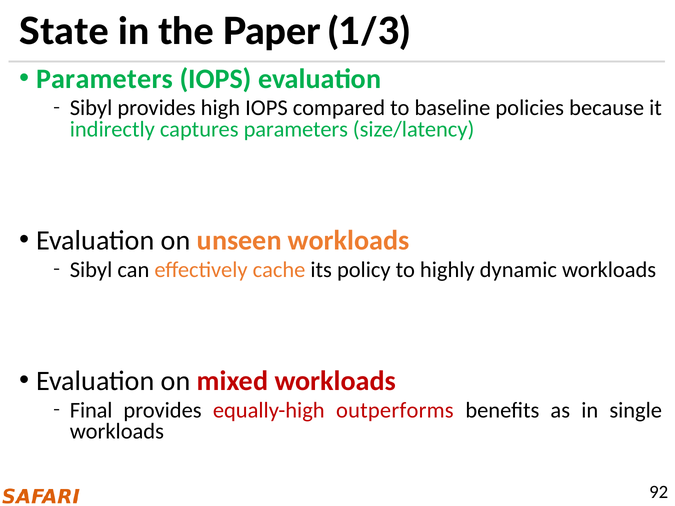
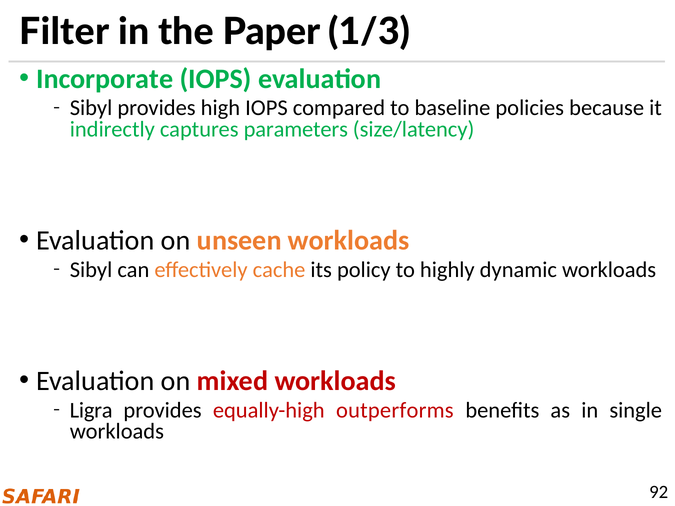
State: State -> Filter (64, 32)
Parameters: Parameters -> Incorporate (105, 79)
Final: Final -> Ligra (91, 410)
